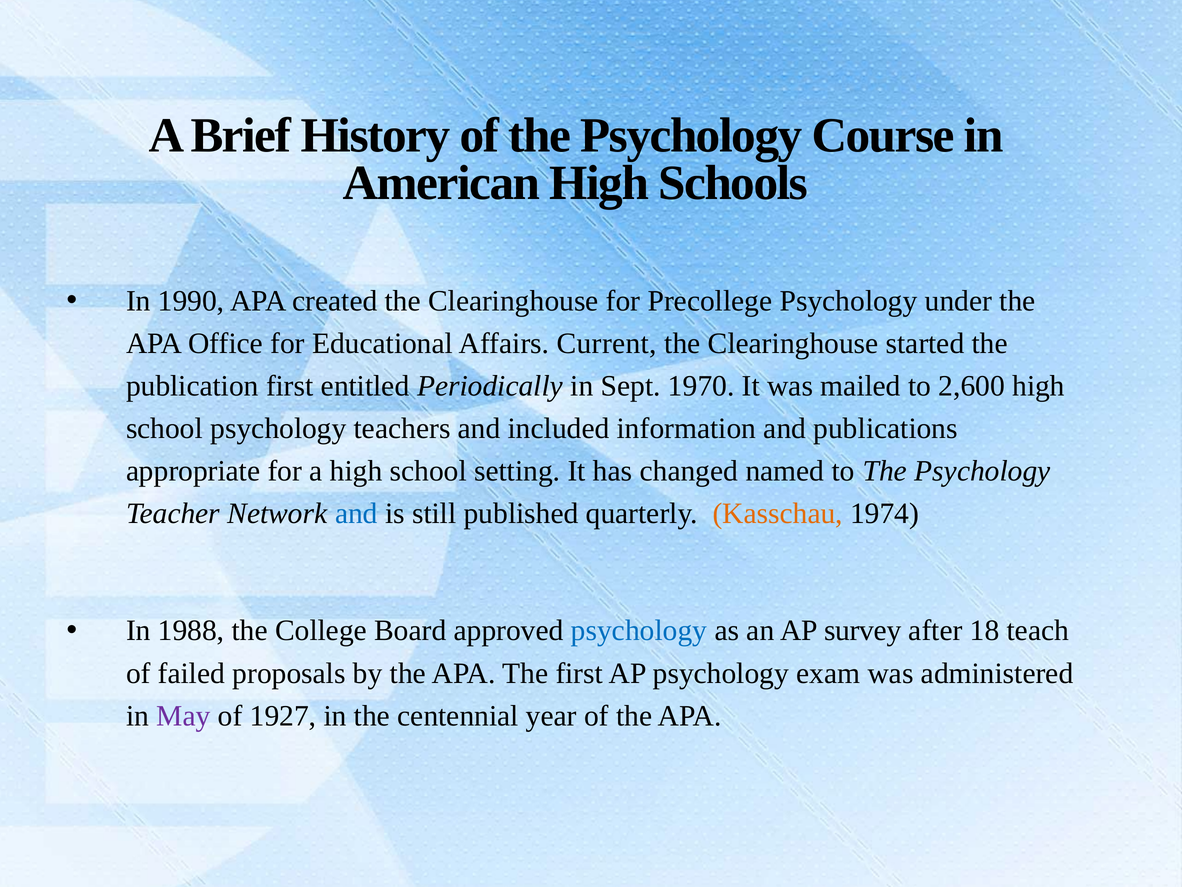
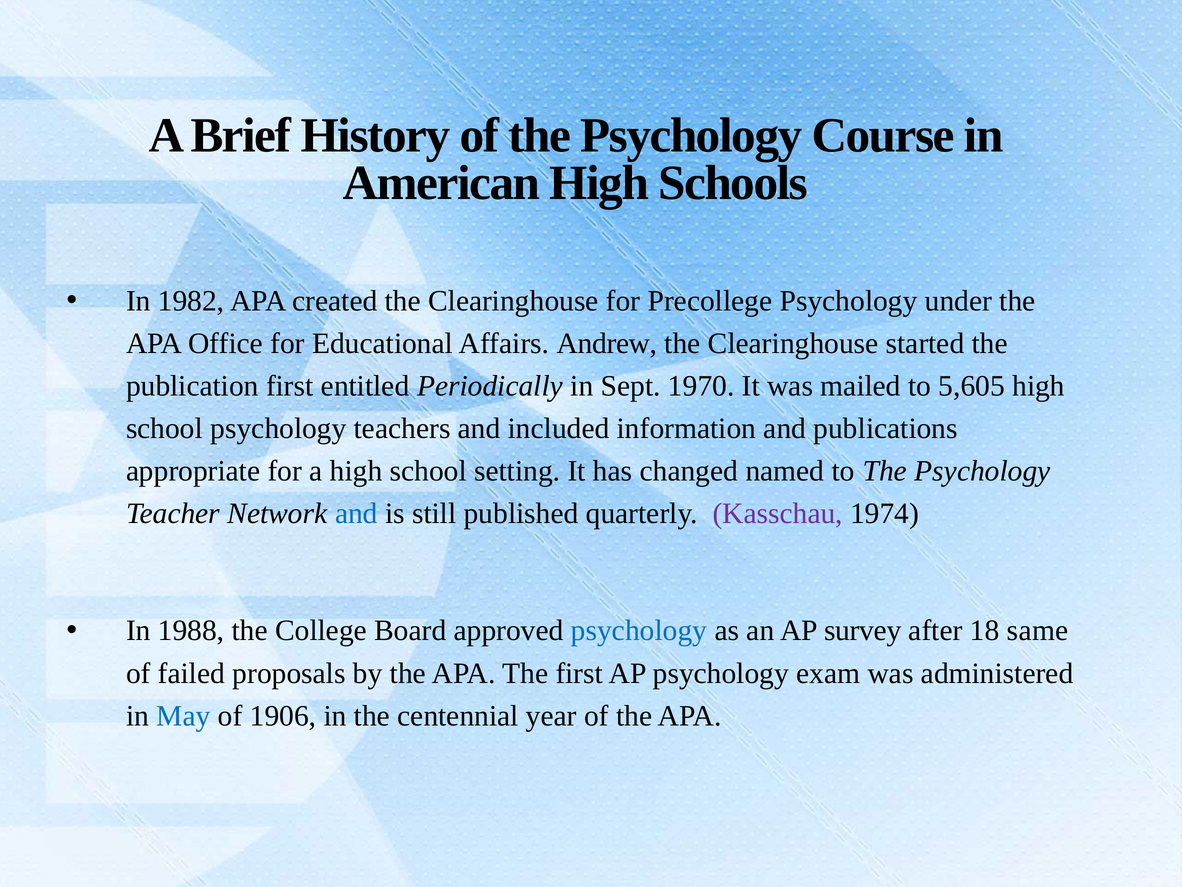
1990: 1990 -> 1982 (191, 301)
Current: Current -> Andrew (607, 343)
2,600: 2,600 -> 5,605 (972, 386)
Kasschau colour: orange -> purple (778, 513)
teach: teach -> same (1038, 630)
May colour: purple -> blue (183, 715)
1927: 1927 -> 1906 (283, 715)
